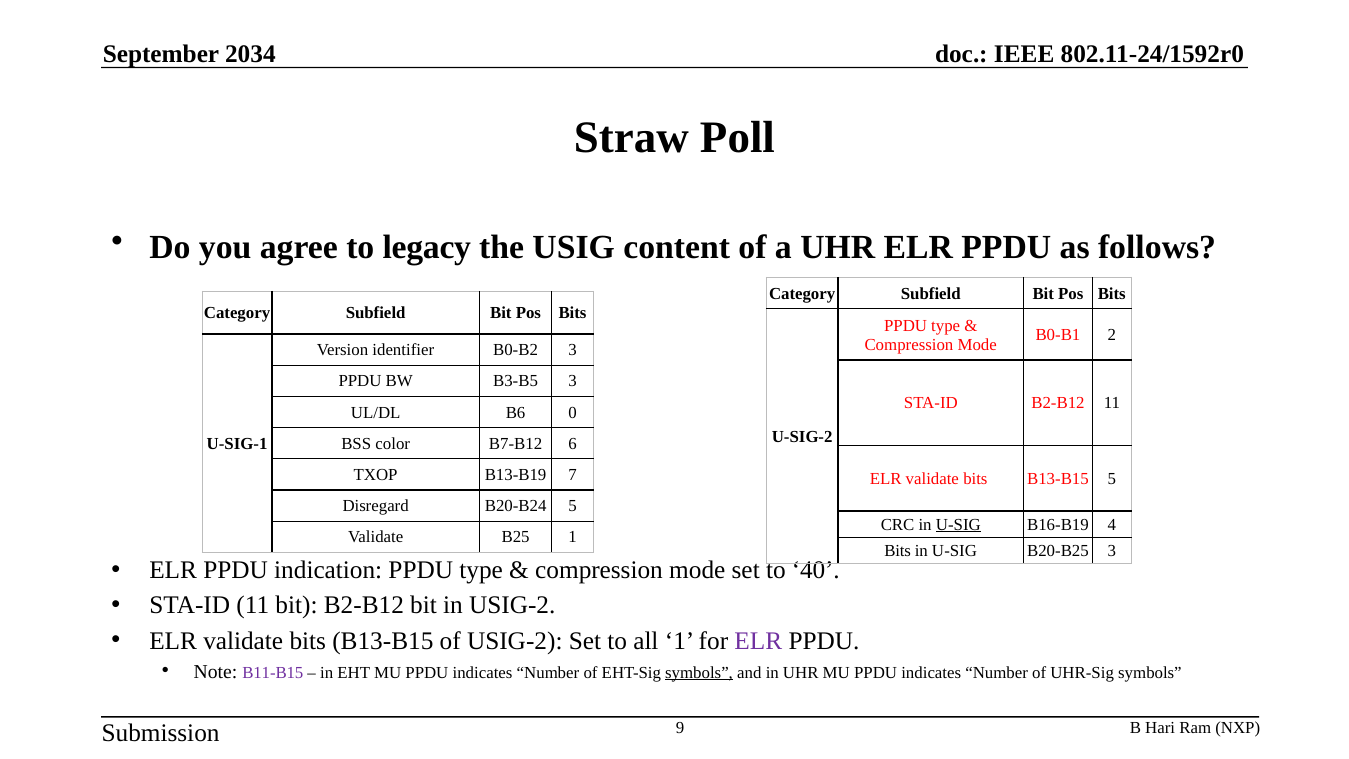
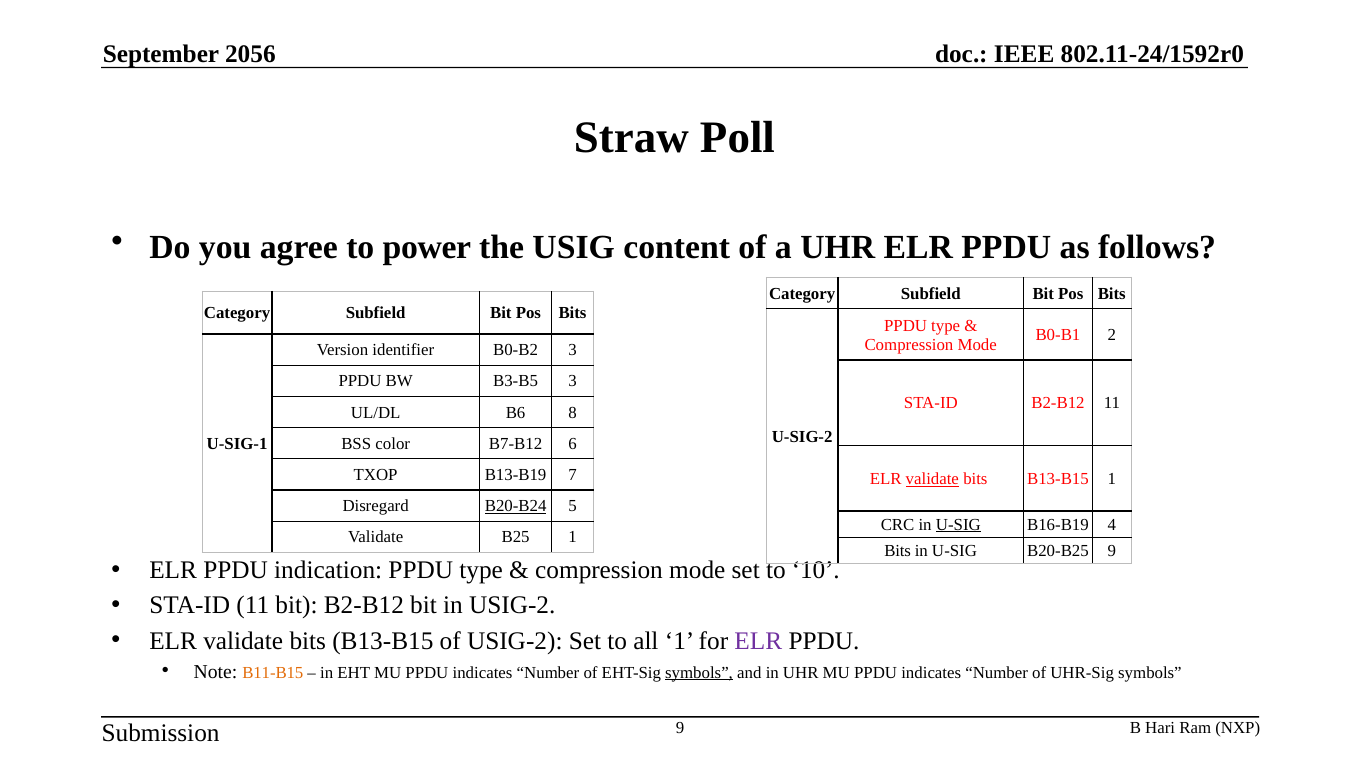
2034: 2034 -> 2056 (250, 54)
legacy: legacy -> power (427, 247)
0: 0 -> 8 (573, 412)
validate underline: none -> present (932, 479)
B13-B15 5: 5 -> 1 (1112, 479)
B20-B24 underline: none -> present (516, 506)
B20-B25 3: 3 -> 9 (1112, 551)
40: 40 -> 10 (816, 570)
B11-B15 colour: purple -> orange (273, 672)
